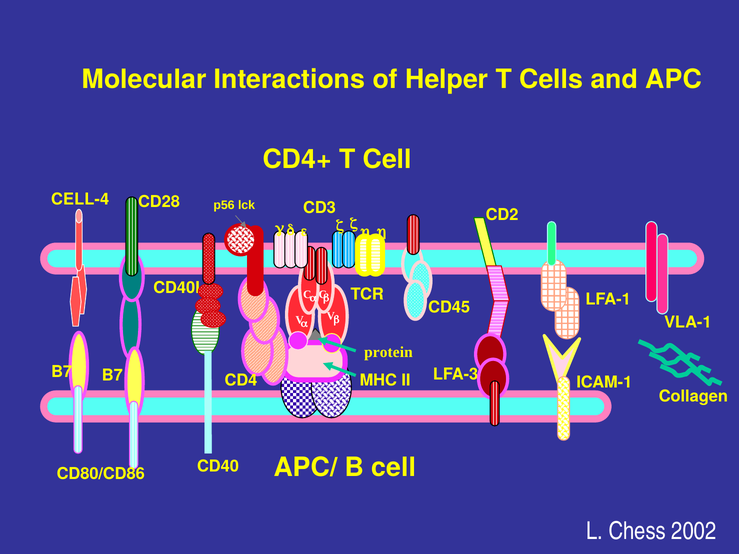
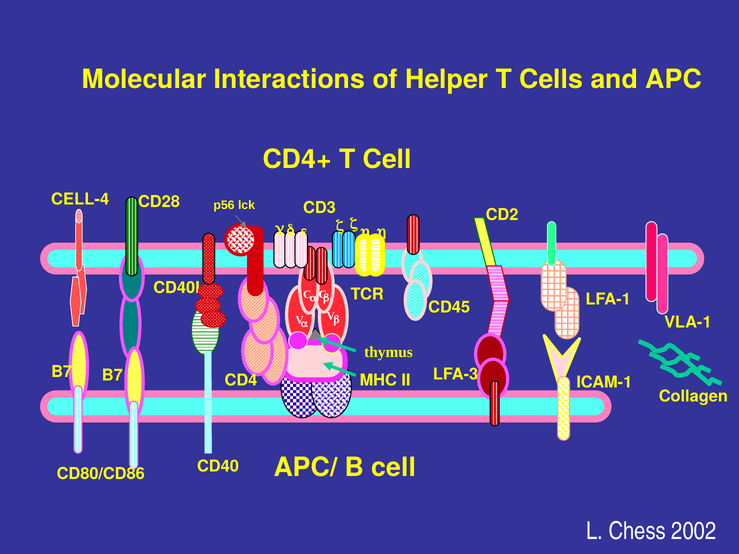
protein: protein -> thymus (389, 352)
